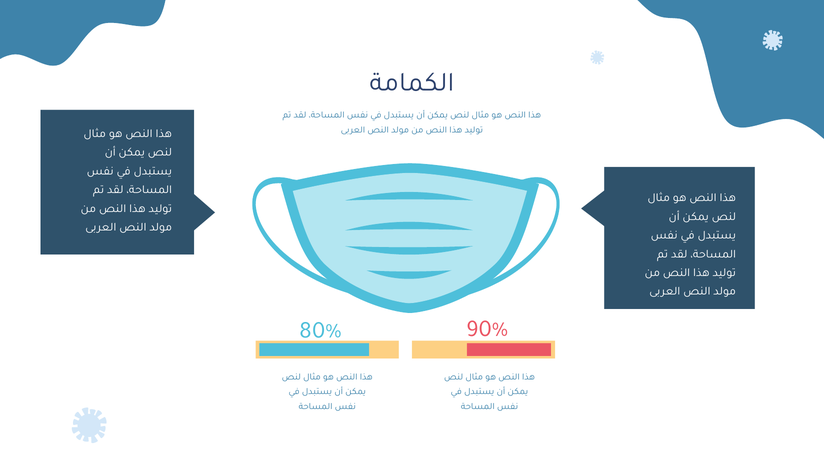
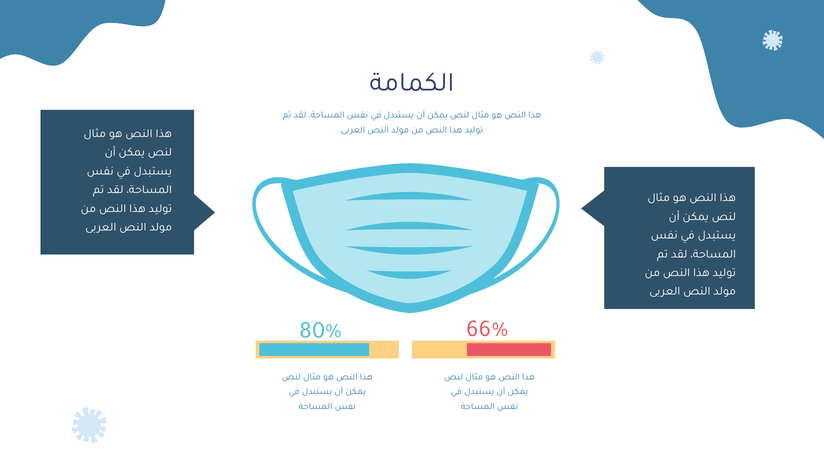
90%: 90% -> 66% (487, 329)
